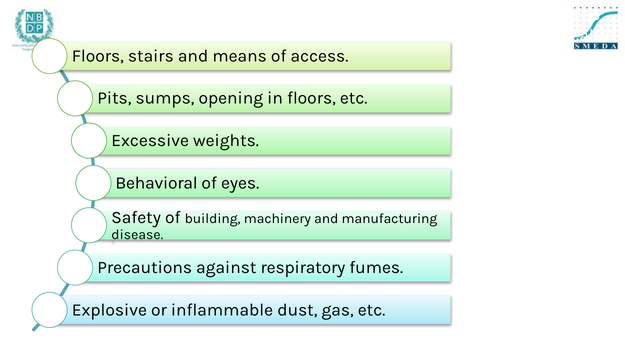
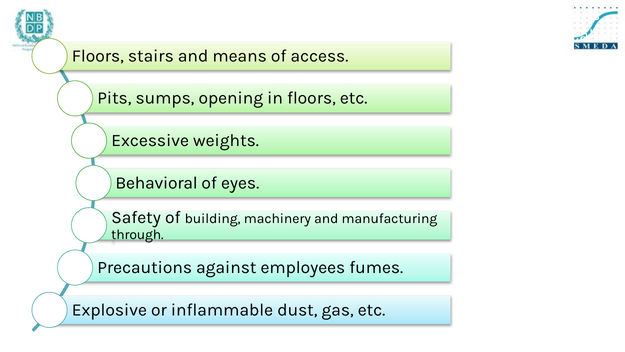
disease: disease -> through (137, 234)
respiratory: respiratory -> employees (303, 267)
